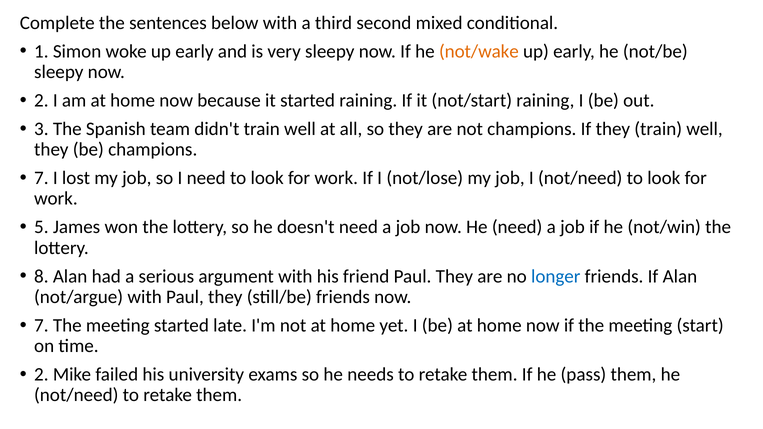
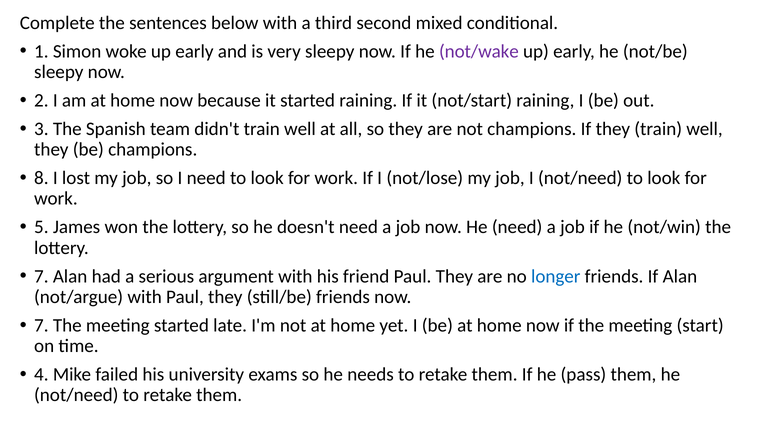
not/wake colour: orange -> purple (479, 51)
7: 7 -> 8 (41, 178)
8: 8 -> 7 (41, 276)
2: 2 -> 4 (41, 375)
